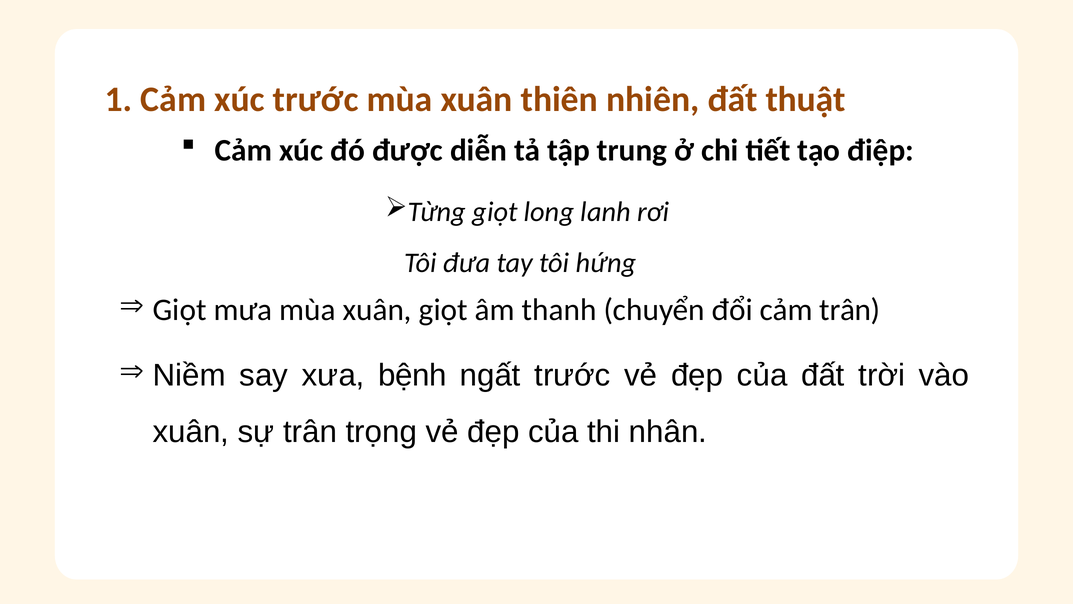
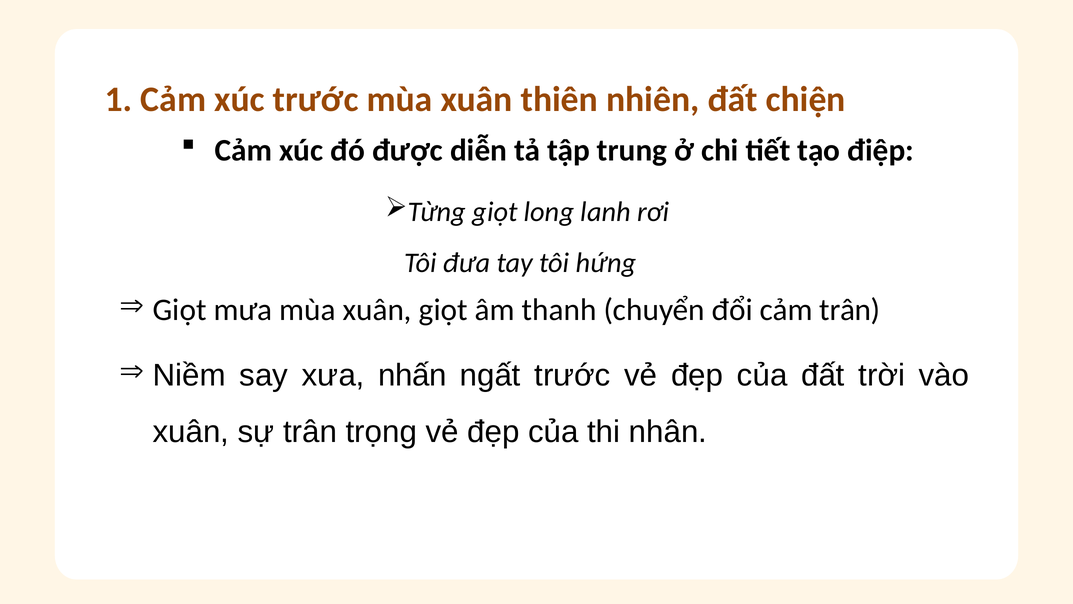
thuật: thuật -> chiện (806, 100)
bệnh: bệnh -> nhấn (412, 375)
